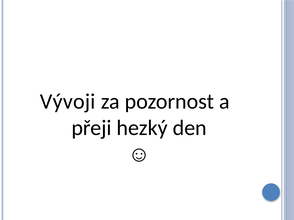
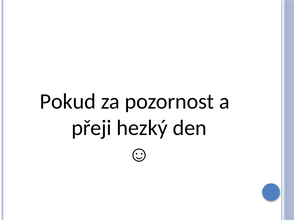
Vývoji: Vývoji -> Pokud (68, 102)
